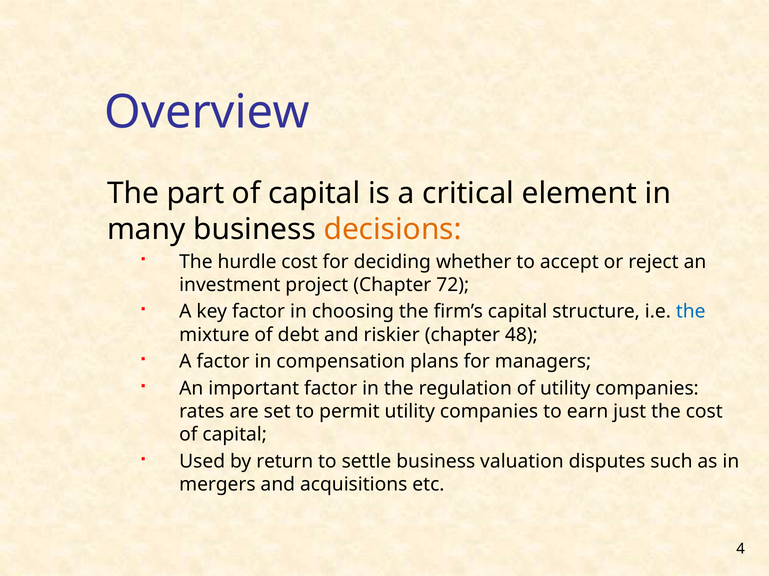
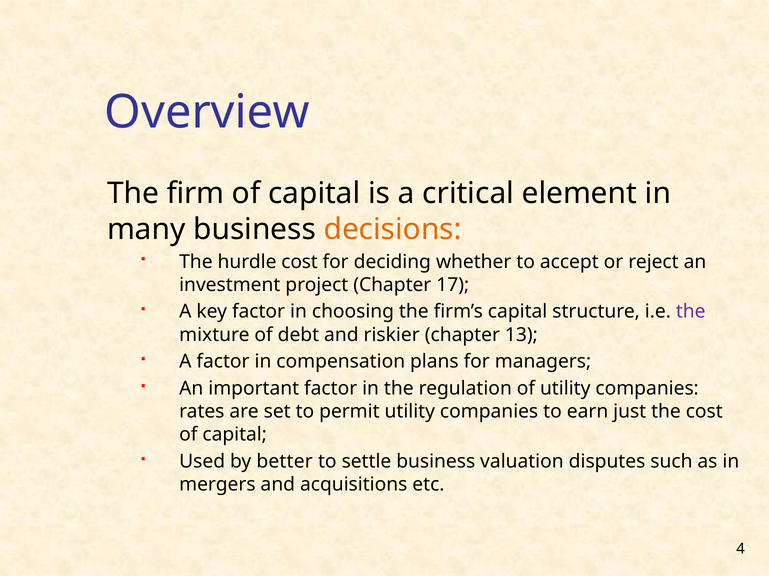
part: part -> firm (196, 194)
72: 72 -> 17 (453, 285)
the colour: blue -> purple (691, 312)
48: 48 -> 13 (521, 335)
return: return -> better (285, 462)
